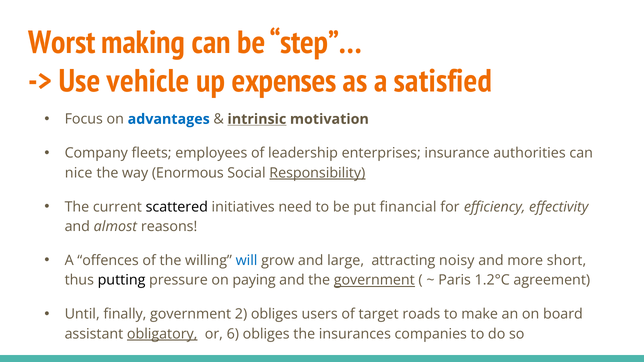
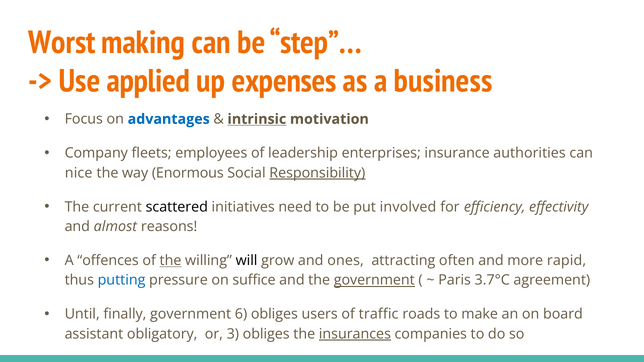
vehicle: vehicle -> applied (149, 81)
satisfied: satisfied -> business (443, 81)
financial: financial -> involved (408, 207)
the underline: none -> present (171, 261)
will colour: blue -> black (247, 261)
large: large -> ones (346, 261)
noisy: noisy -> often (457, 261)
short: short -> rapid (567, 261)
putting colour: black -> blue (122, 280)
paying: paying -> suffice (254, 280)
1.2°C: 1.2°C -> 3.7°C (492, 280)
2: 2 -> 6 (241, 314)
target: target -> traffic (379, 314)
obligatory underline: present -> none (162, 334)
6: 6 -> 3 (233, 334)
insurances underline: none -> present (355, 334)
